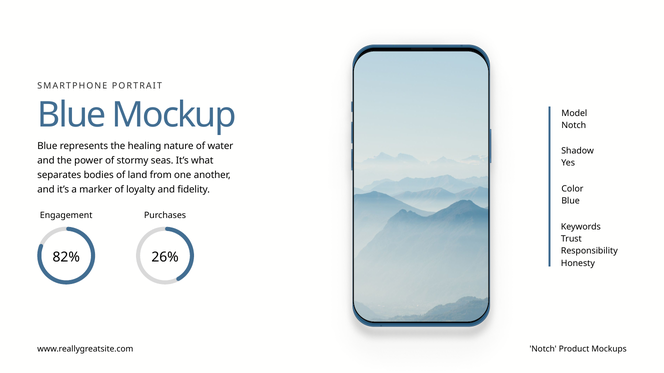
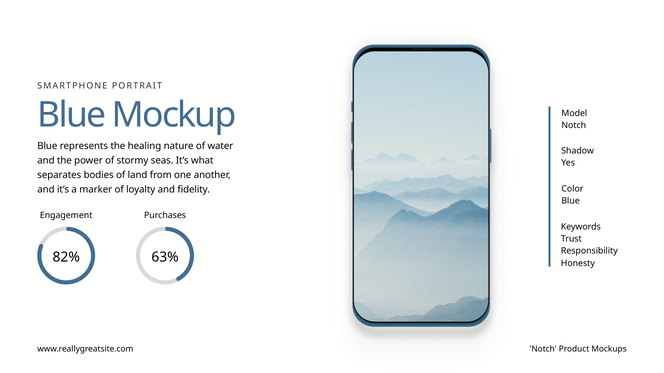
26%: 26% -> 63% (165, 258)
